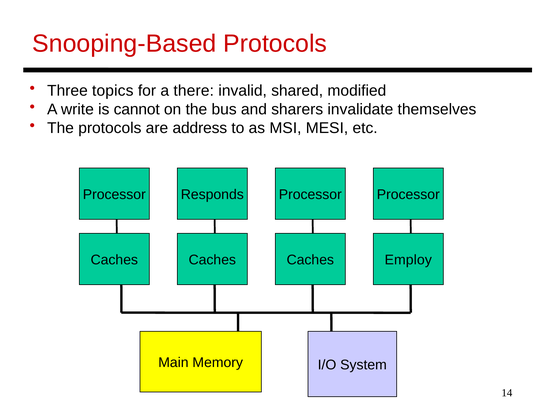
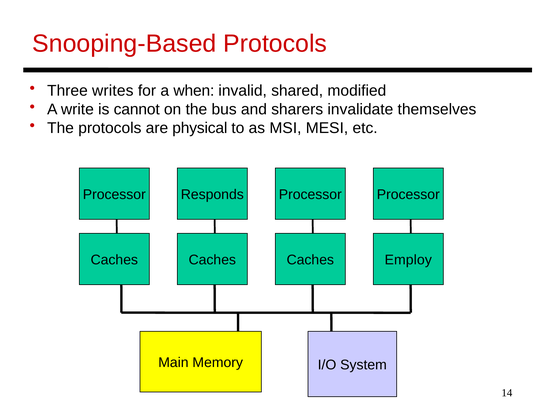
topics: topics -> writes (113, 91)
there: there -> when (194, 91)
address: address -> physical (200, 128)
